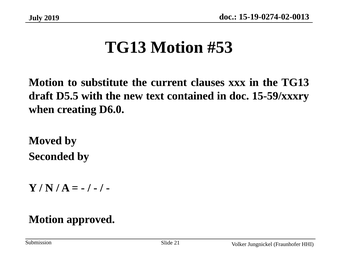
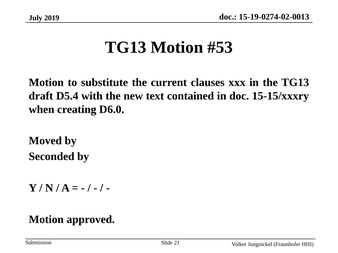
D5.5: D5.5 -> D5.4 (67, 96)
15-59/xxxry: 15-59/xxxry -> 15-15/xxxry (280, 96)
